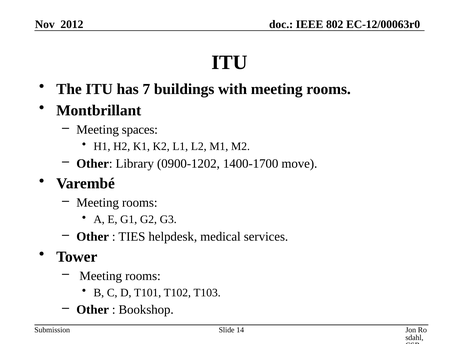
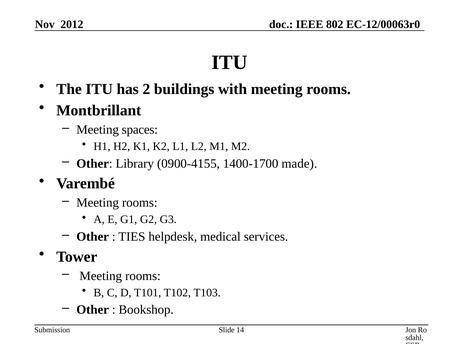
7: 7 -> 2 (146, 89)
0900-1202: 0900-1202 -> 0900-4155 (188, 164)
move: move -> made (299, 164)
